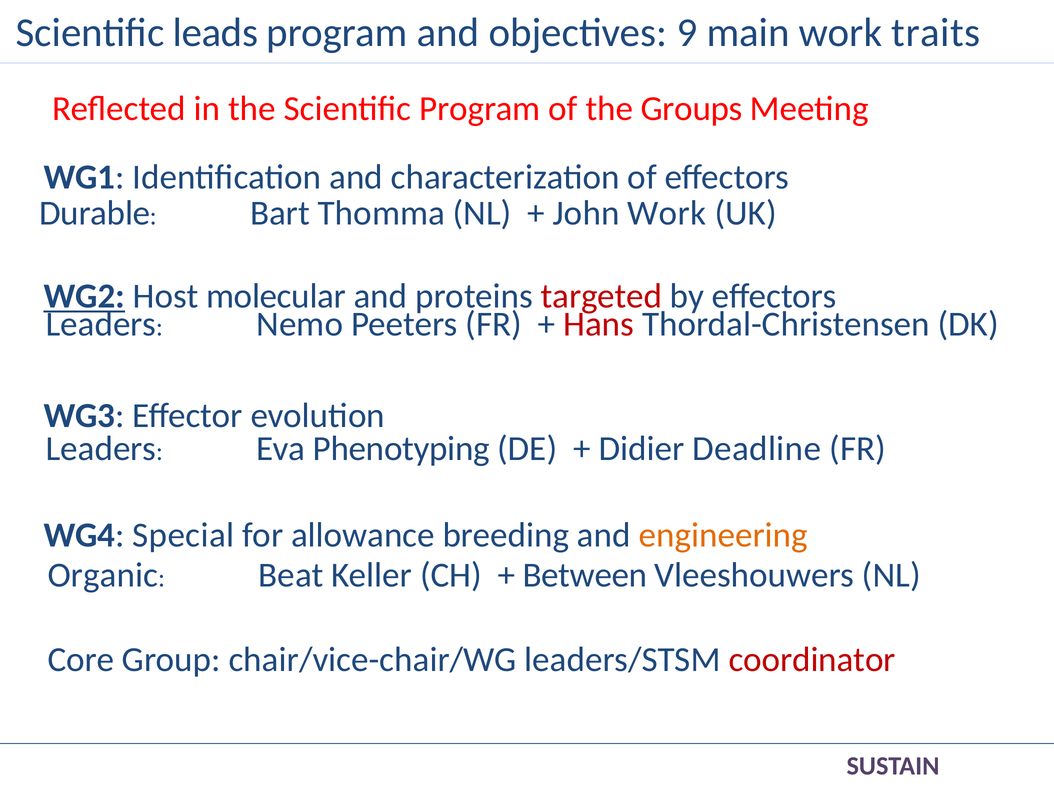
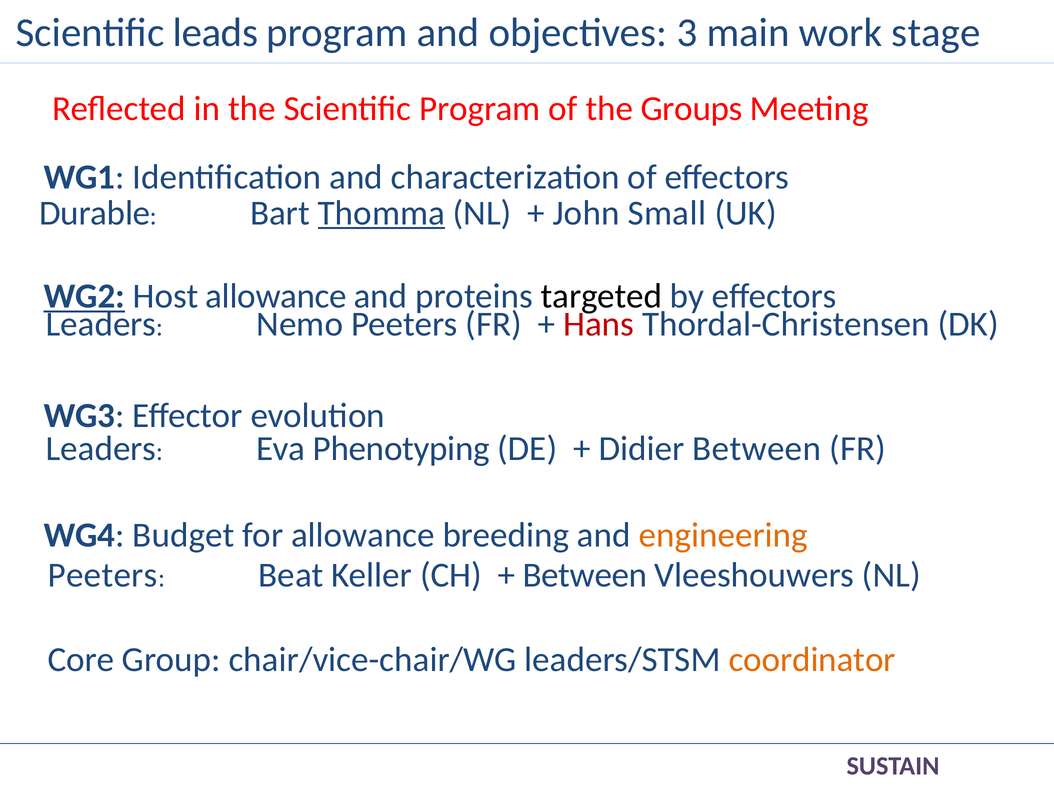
9: 9 -> 3 (687, 33)
traits: traits -> stage (936, 33)
Thomma underline: none -> present (381, 213)
John Work: Work -> Small (667, 213)
Host molecular: molecular -> allowance (276, 297)
targeted colour: red -> black (601, 297)
Didier Deadline: Deadline -> Between (757, 449)
Special: Special -> Budget (183, 535)
Organic: Organic -> Peeters (103, 576)
coordinator colour: red -> orange (812, 660)
